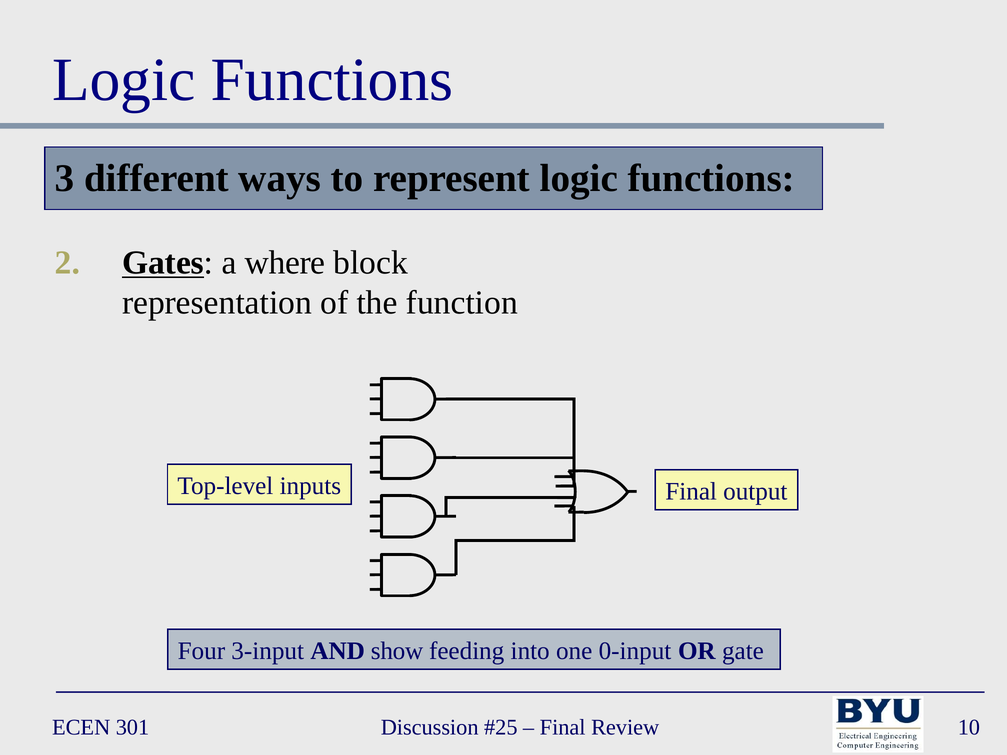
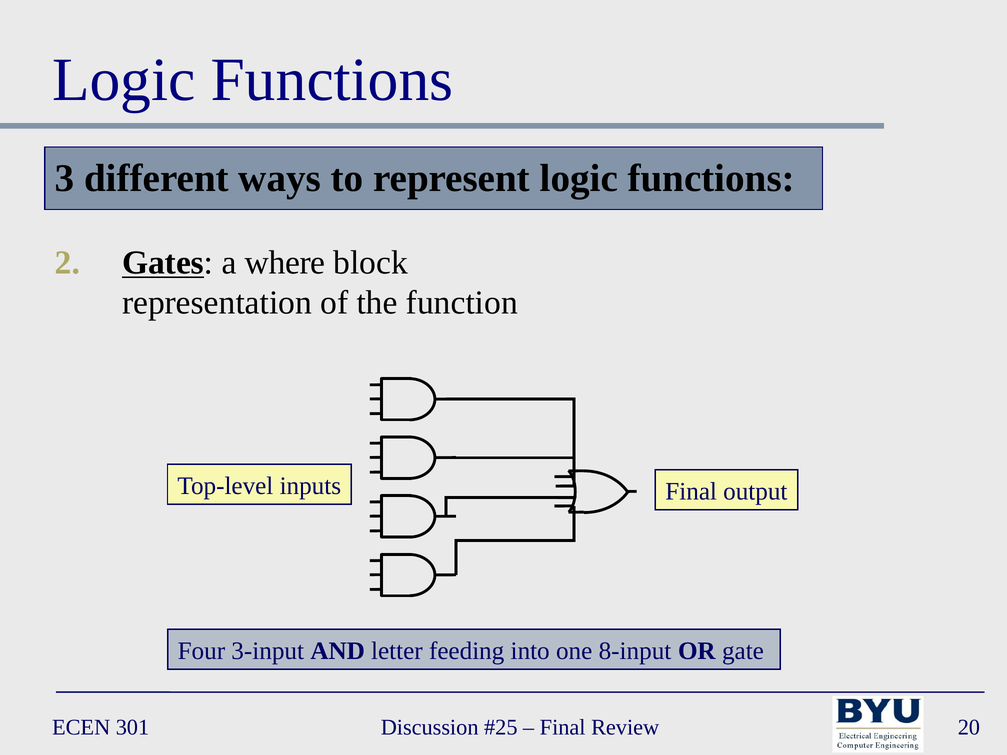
show: show -> letter (397, 651)
0-input: 0-input -> 8-input (635, 651)
10: 10 -> 20 (969, 727)
